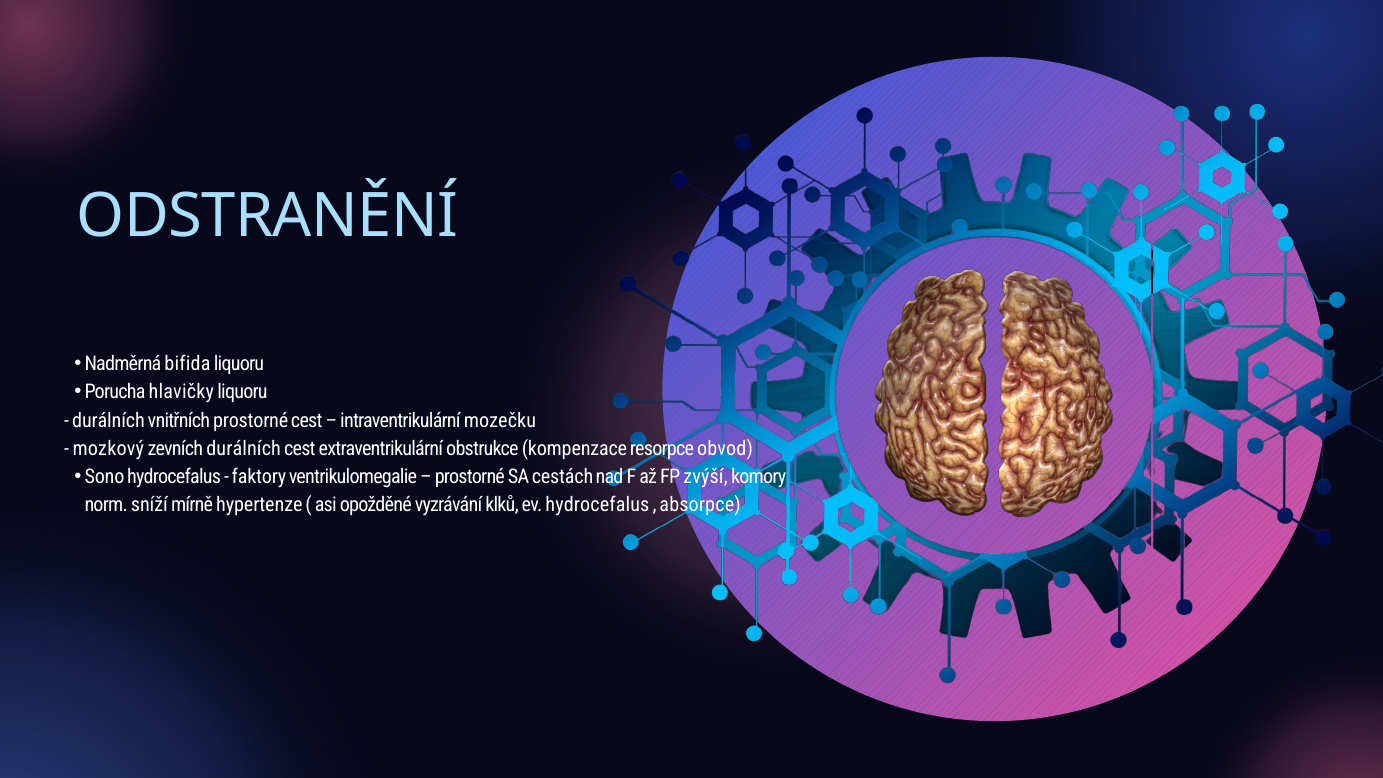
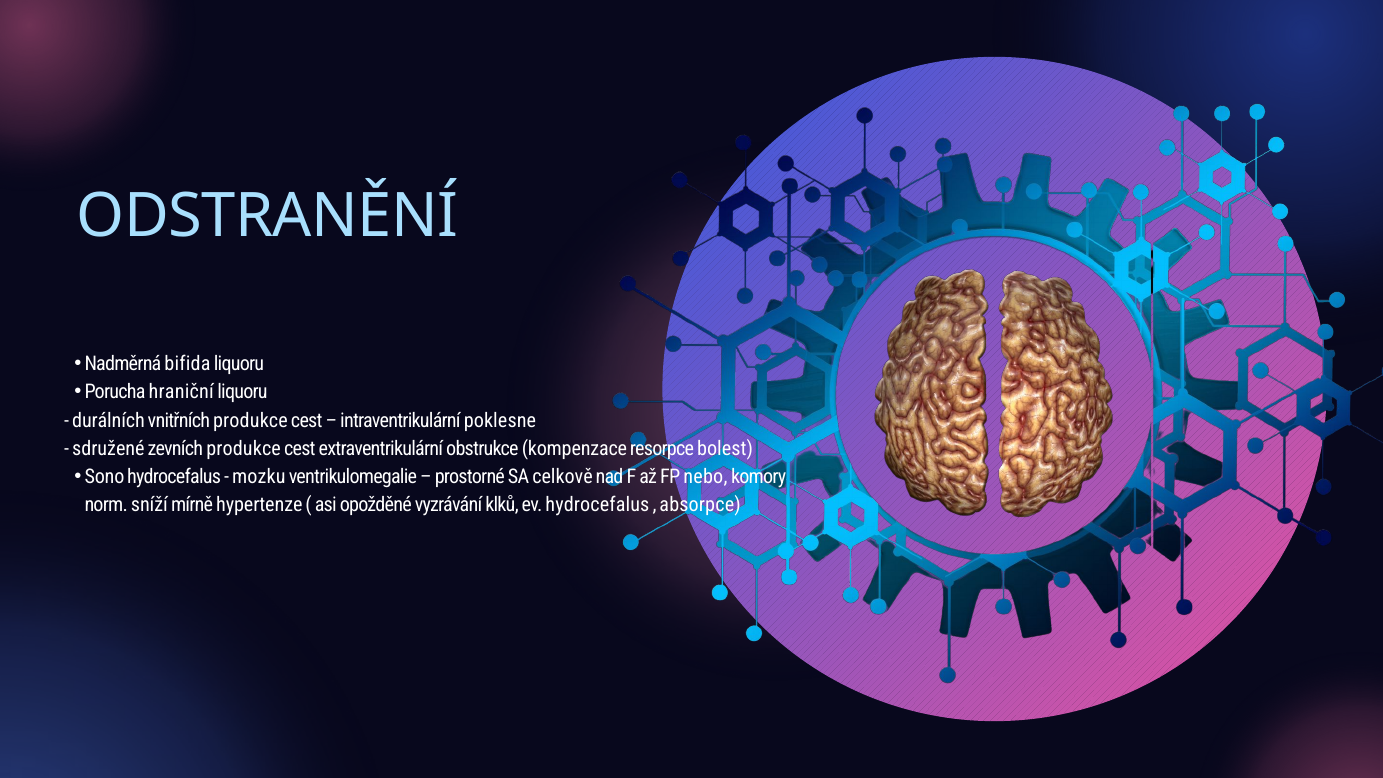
hlavičky: hlavičky -> hraniční (181, 392)
vnitřních prostorné: prostorné -> produkce (250, 420)
mozečku: mozečku -> poklesne (500, 420)
mozkový: mozkový -> sdružené (108, 449)
zevních durálních: durálních -> produkce (244, 449)
obvod: obvod -> bolest (725, 449)
faktory: faktory -> mozku (259, 477)
cestách: cestách -> celkově (562, 477)
zvýší: zvýší -> nebo (706, 477)
